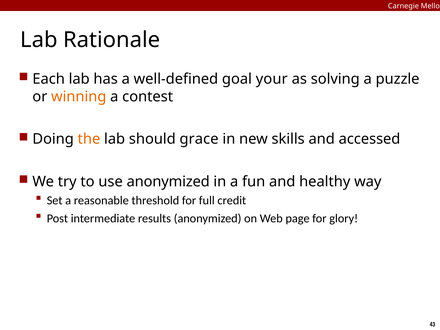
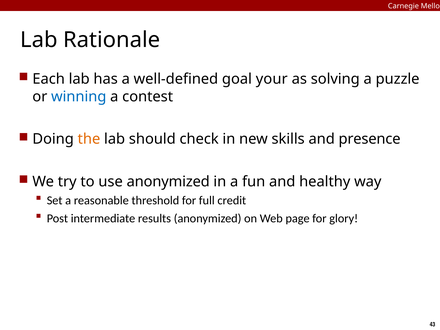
winning colour: orange -> blue (79, 96)
grace: grace -> check (199, 139)
accessed: accessed -> presence (370, 139)
